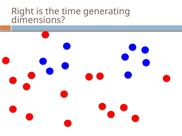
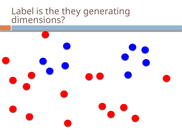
Right: Right -> Label (23, 11)
time: time -> they (71, 11)
